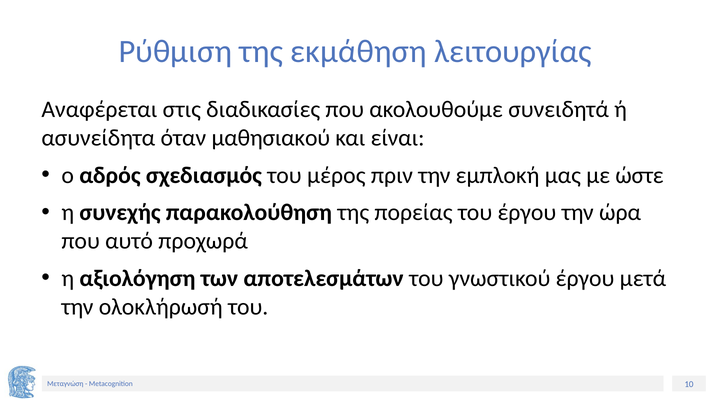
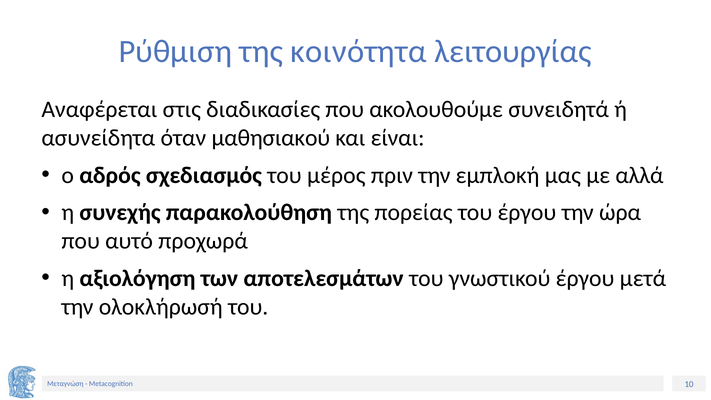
εκμάθηση: εκμάθηση -> κοινότητα (358, 52)
ώστε: ώστε -> αλλά (639, 175)
